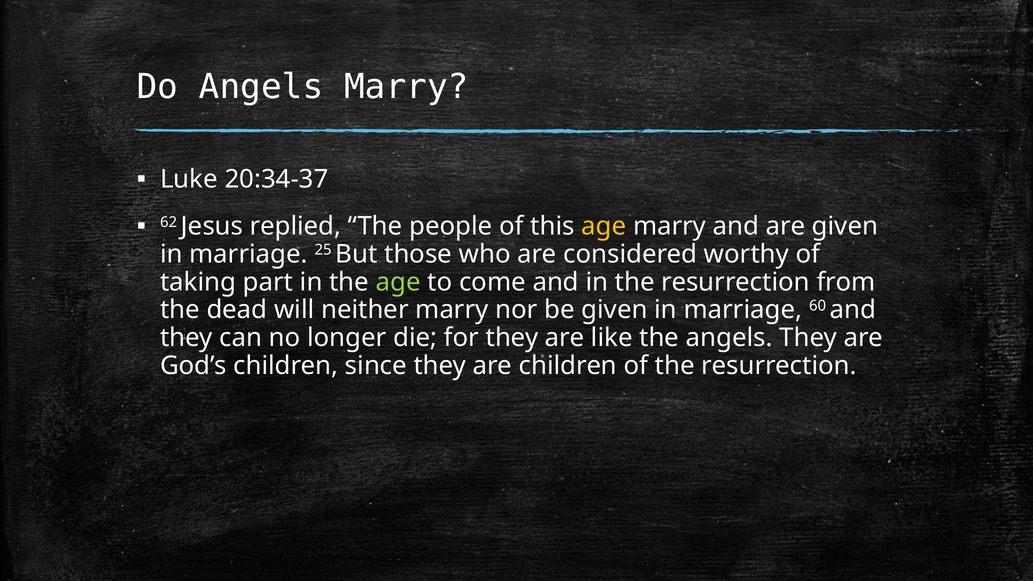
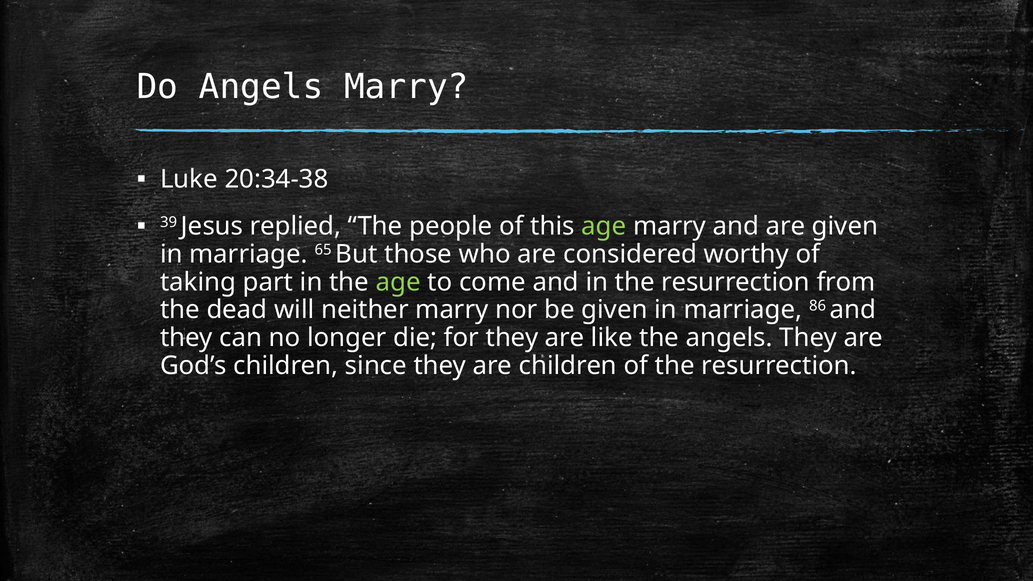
20:34-37: 20:34-37 -> 20:34-38 (276, 179)
62: 62 -> 39 (169, 222)
age colour: yellow -> light green (604, 226)
25: 25 -> 65 (323, 250)
60: 60 -> 86 (818, 306)
